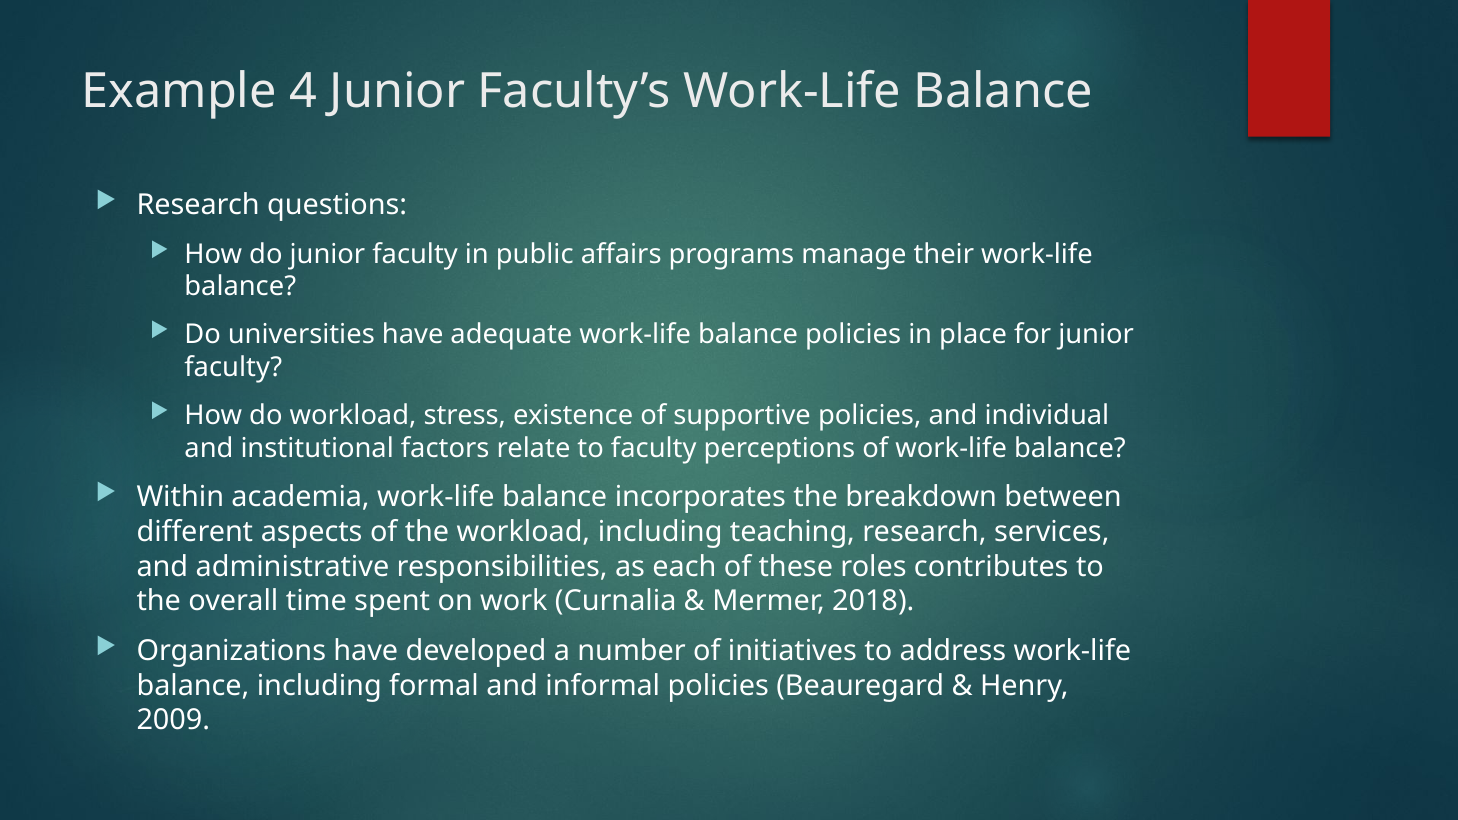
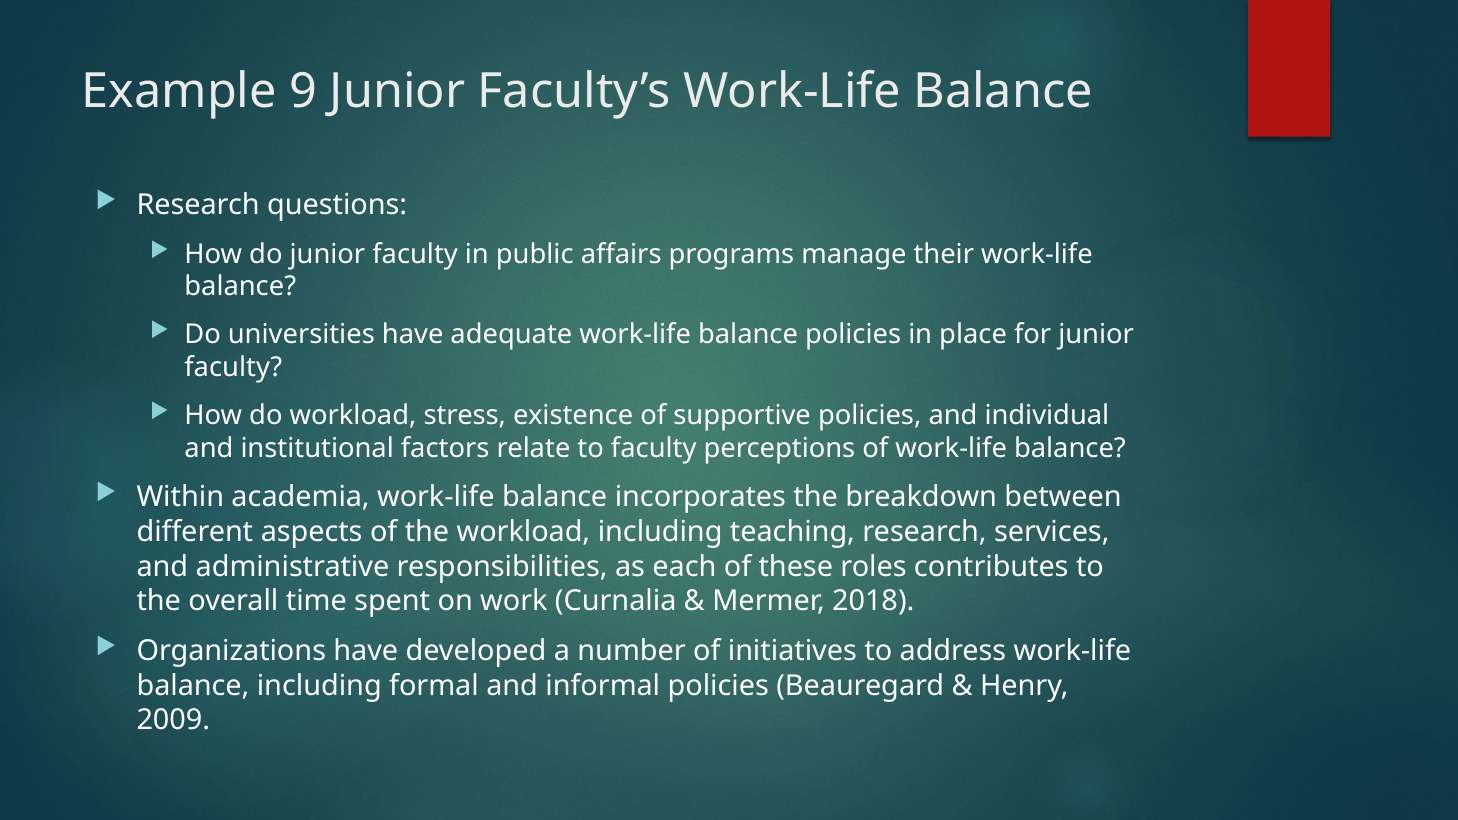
4: 4 -> 9 (303, 91)
